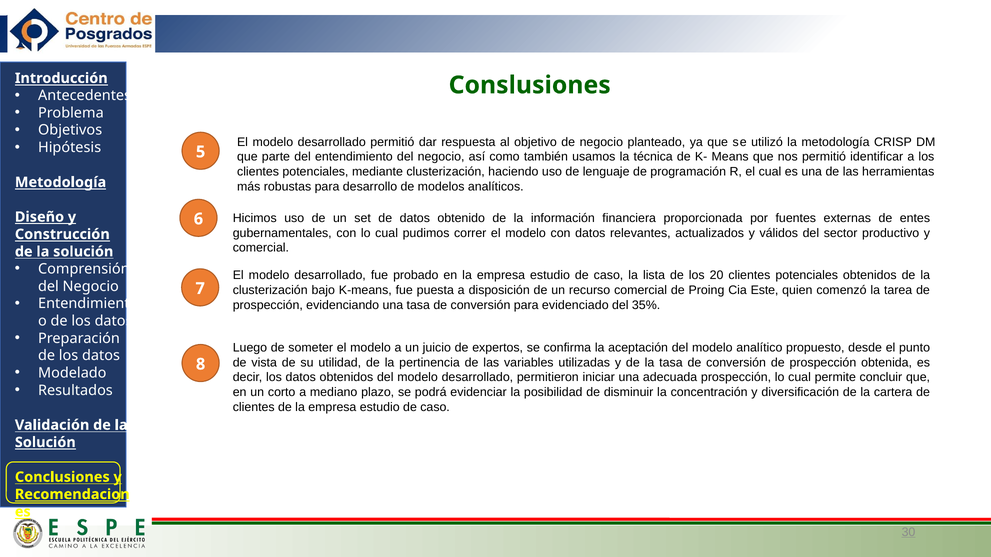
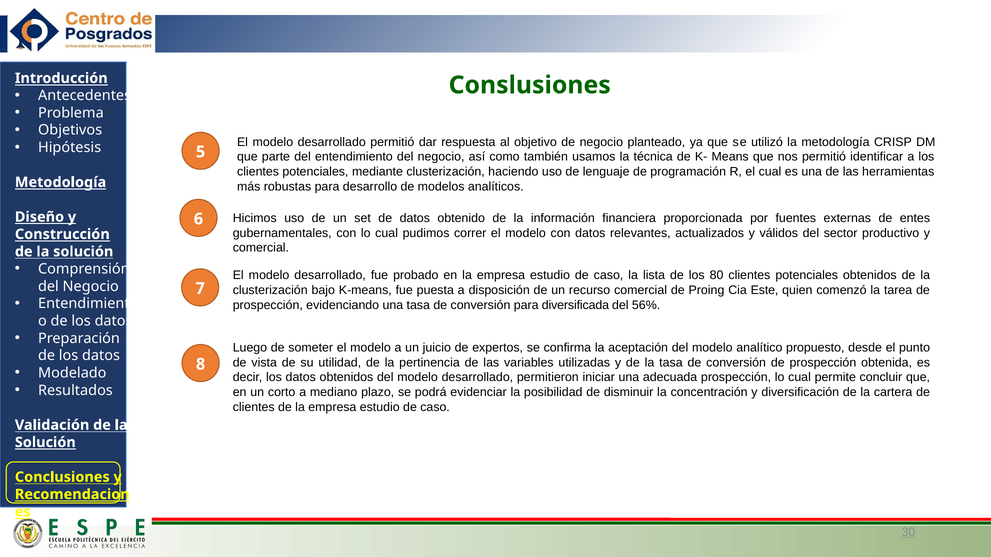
20: 20 -> 80 (717, 276)
evidenciado: evidenciado -> diversificada (575, 305)
35%: 35% -> 56% (646, 305)
